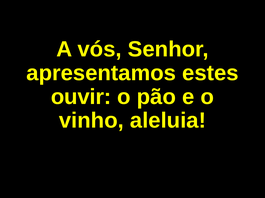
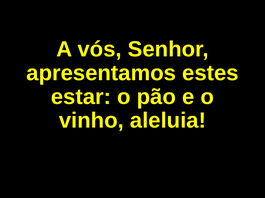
ouvir: ouvir -> estar (81, 97)
